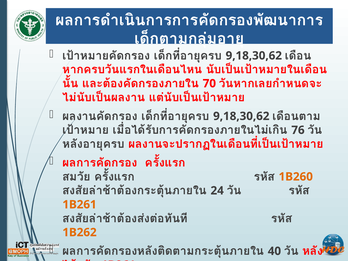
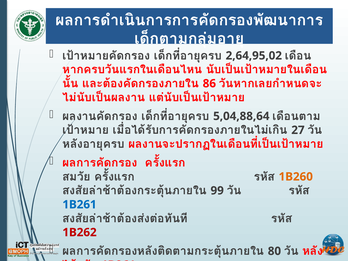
9,18,30,62: 9,18,30,62 -> 2,64,95,02 (254, 56)
70: 70 -> 86 (209, 84)
9,18,30,62: 9,18,30,62 -> 5,04,88,64 (241, 116)
76: 76 -> 27 (298, 130)
24: 24 -> 99 (217, 191)
1B261 colour: orange -> blue (80, 205)
1B262 colour: orange -> red (80, 232)
40: 40 -> 80 (274, 251)
